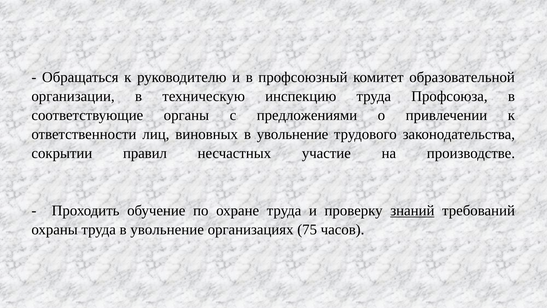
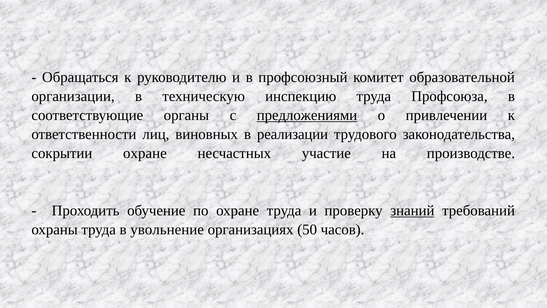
предложениями underline: none -> present (307, 115)
виновных в увольнение: увольнение -> реализации (293, 134)
сокрытии правил: правил -> охране (145, 153)
75: 75 -> 50 (307, 230)
